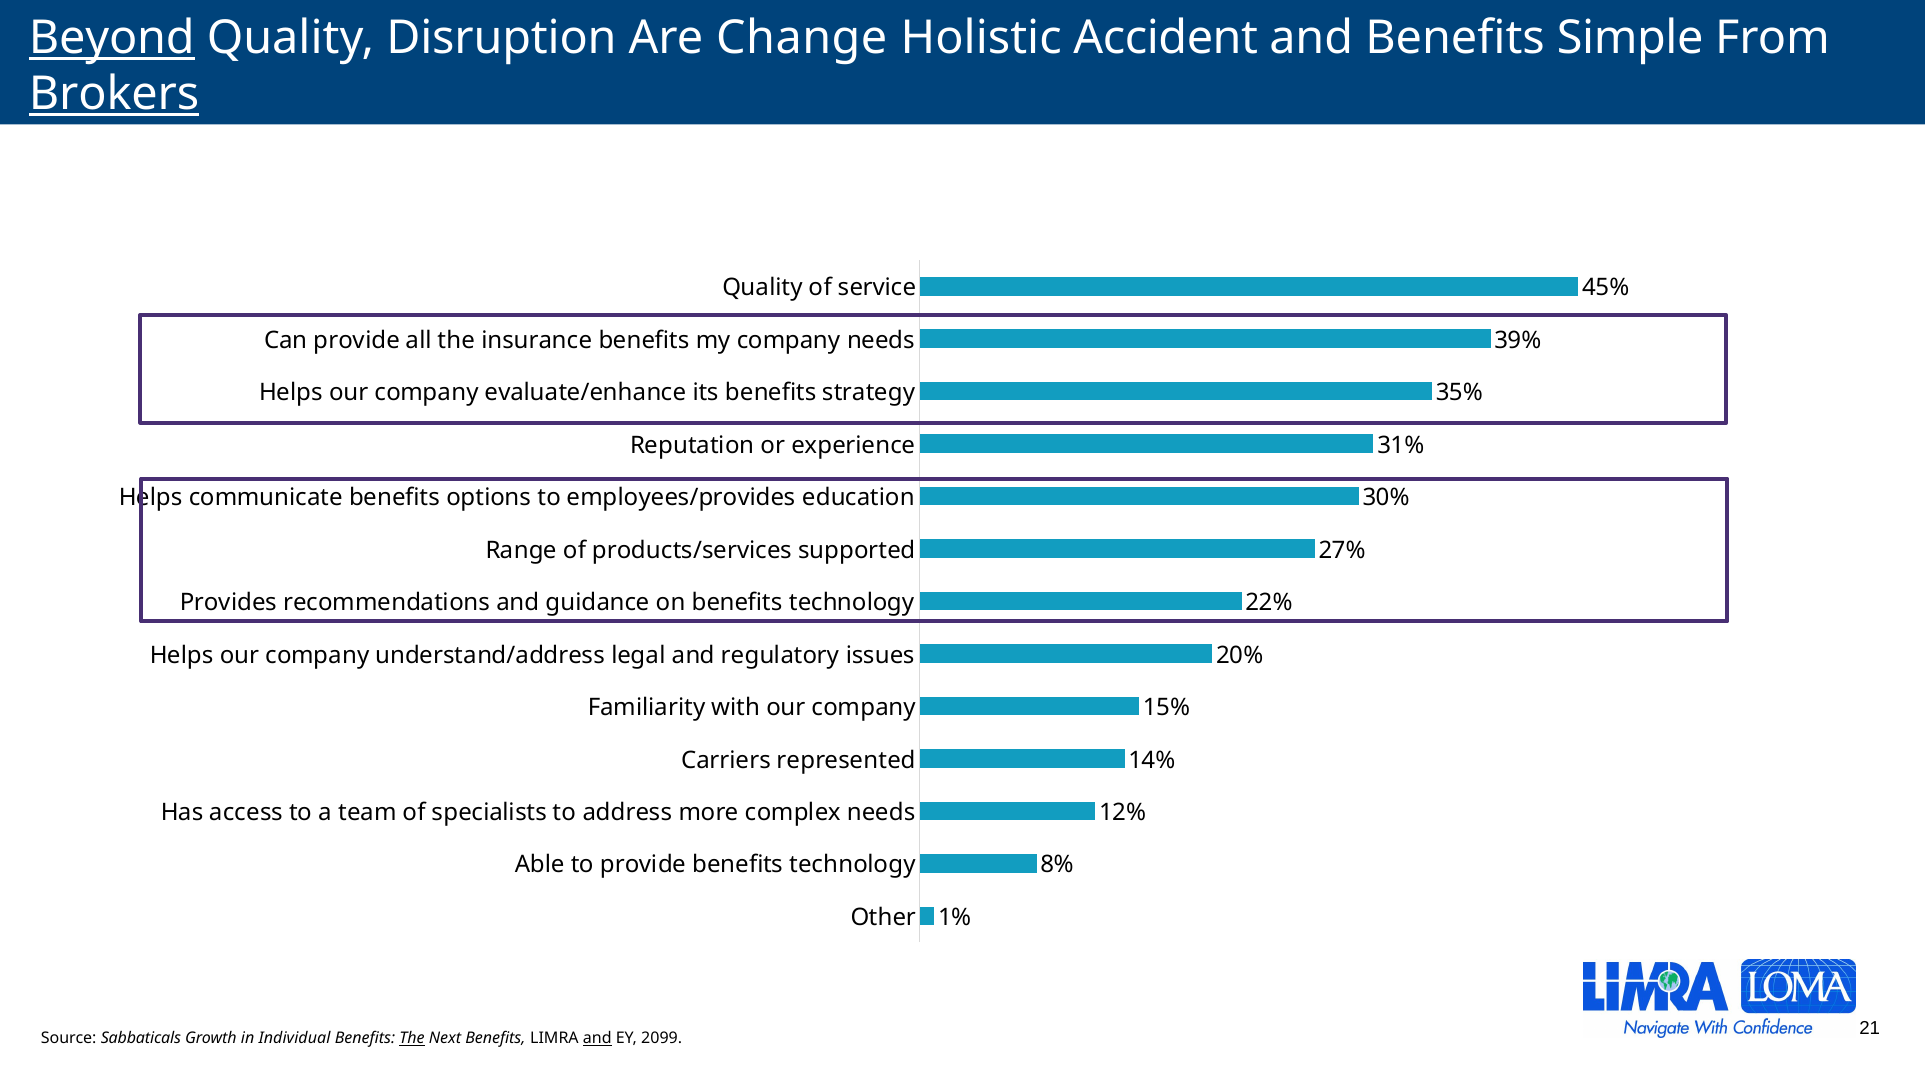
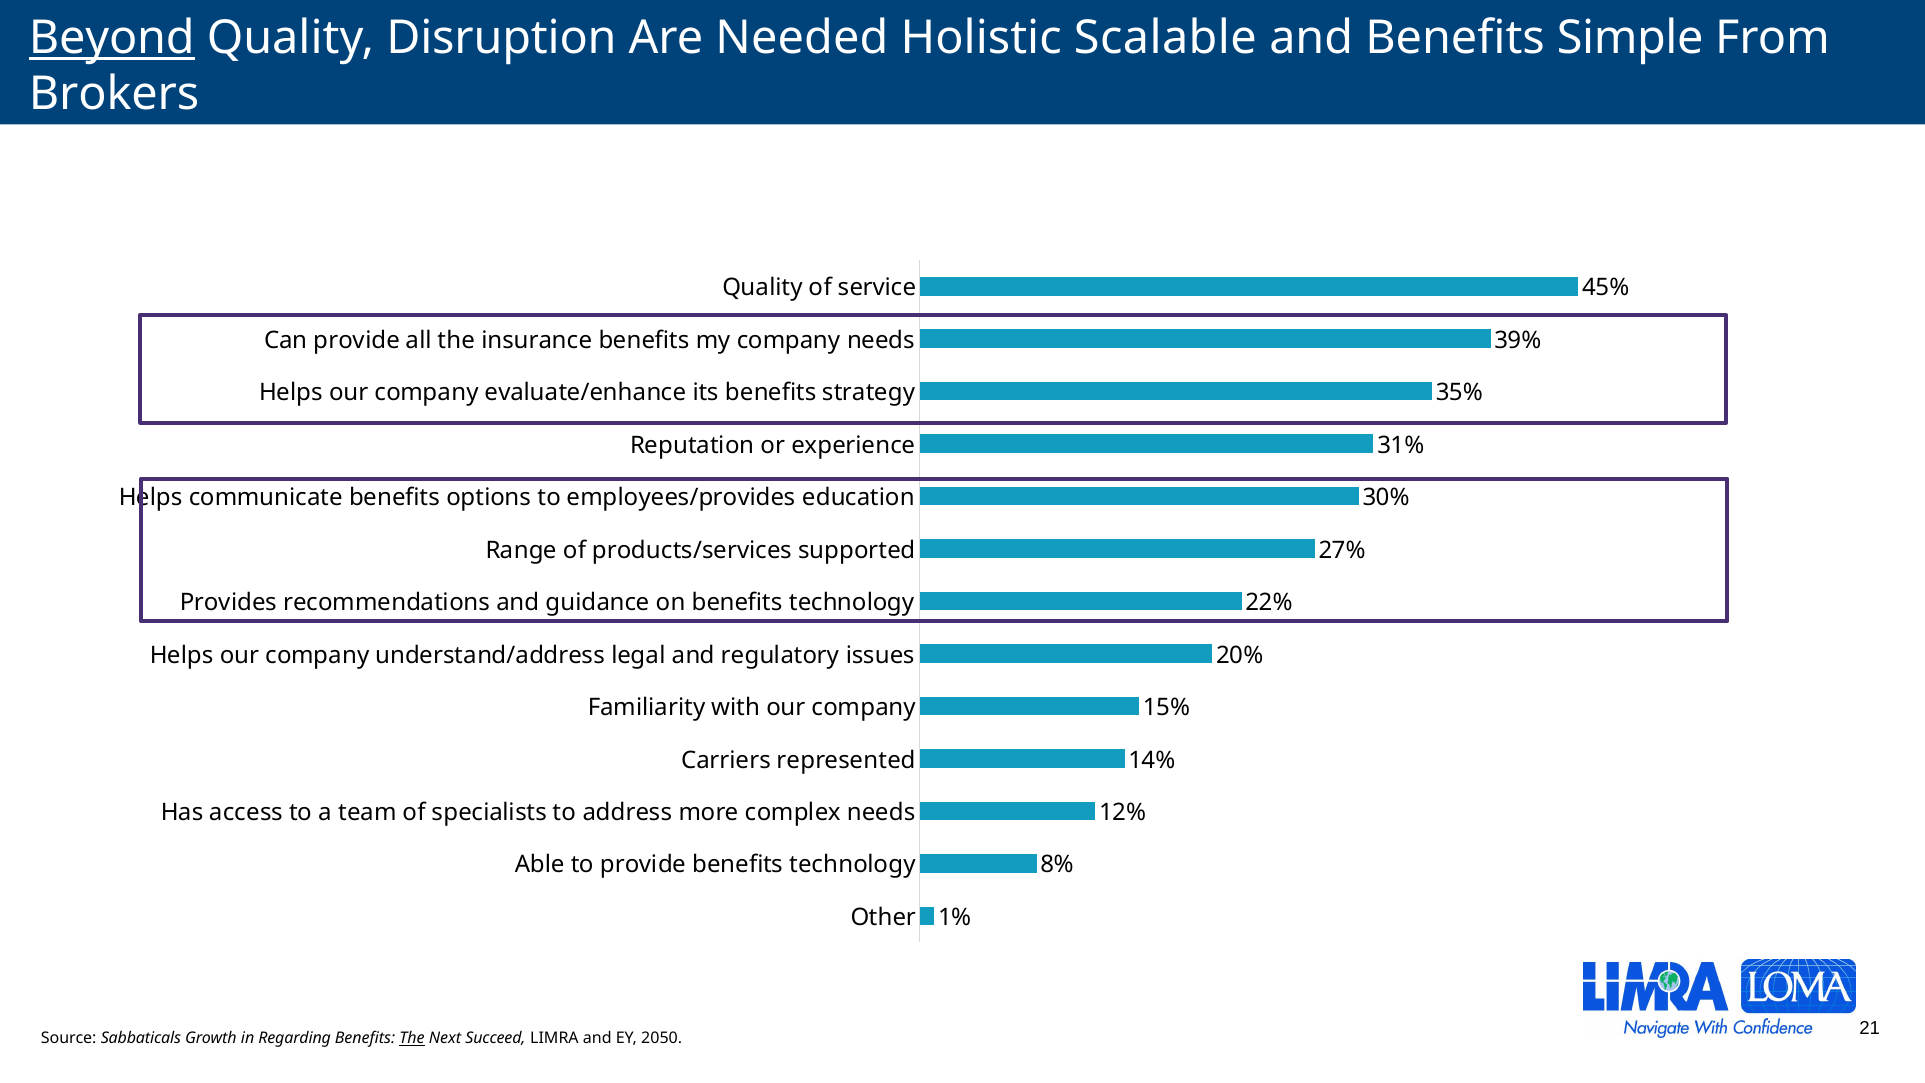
Change: Change -> Needed (802, 38)
Accident: Accident -> Scalable (1165, 38)
Brokers underline: present -> none (114, 95)
Individual: Individual -> Regarding (295, 1038)
Next Benefits: Benefits -> Succeed (495, 1038)
and underline: present -> none (597, 1038)
2099: 2099 -> 2050 (662, 1038)
